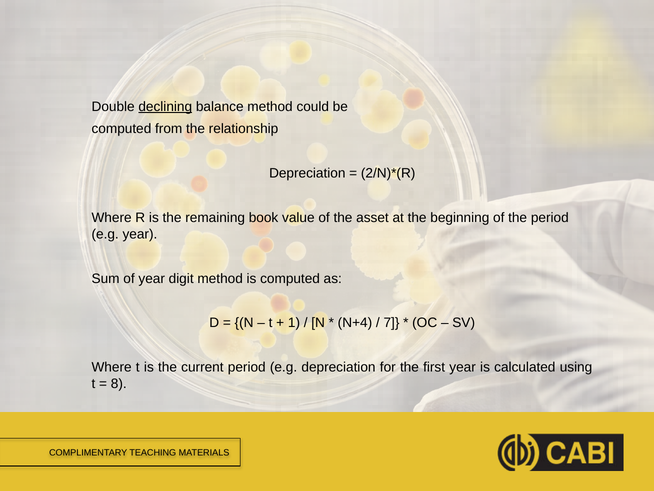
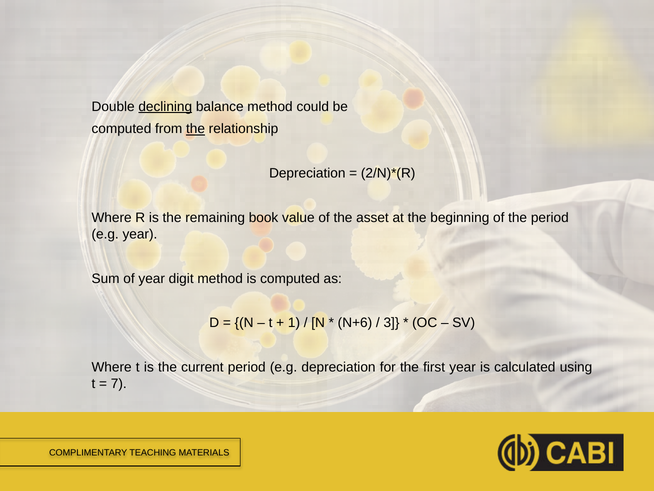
the underline: none -> present (196, 129)
N+4: N+4 -> N+6 (355, 323)
7: 7 -> 3 (391, 323)
8: 8 -> 7 (119, 383)
